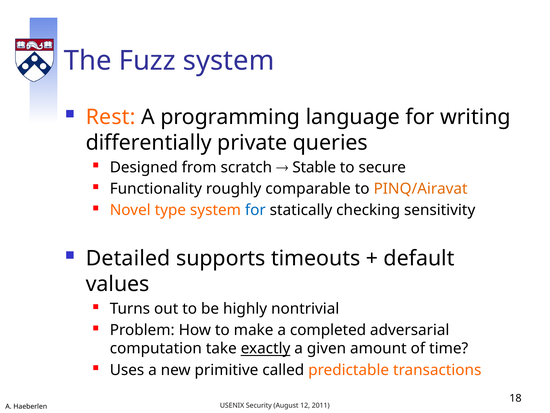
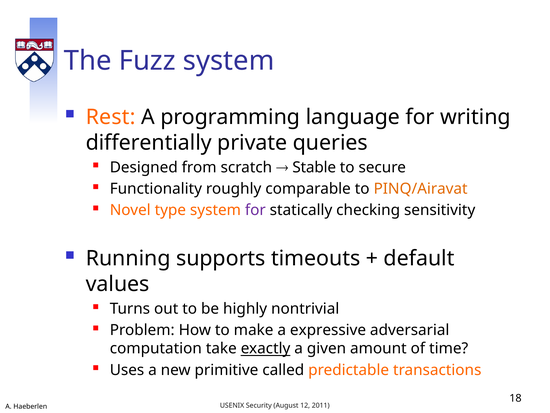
for colour: blue -> purple (255, 210)
Detailed: Detailed -> Running (128, 258)
completed: completed -> expressive (328, 330)
